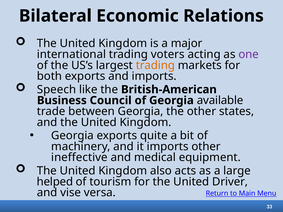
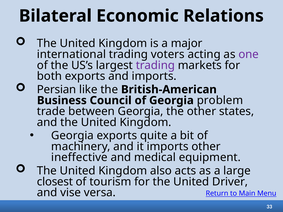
trading colour: orange -> purple (155, 65)
Speech: Speech -> Persian (57, 90)
available: available -> problem (220, 101)
helped: helped -> closest (55, 182)
